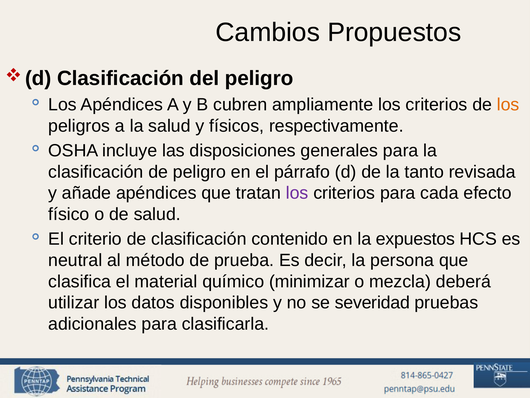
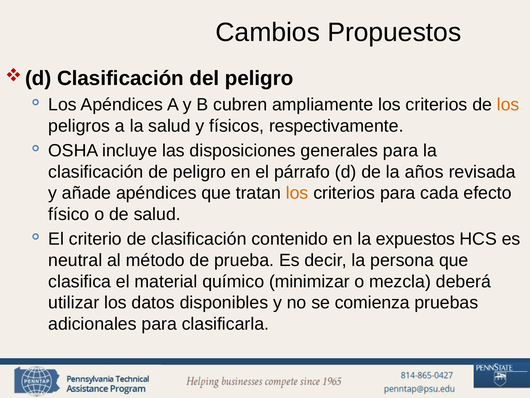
tanto: tanto -> años (424, 172)
los colour: purple -> orange (297, 193)
severidad: severidad -> comienza (372, 302)
